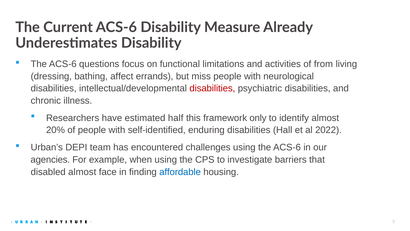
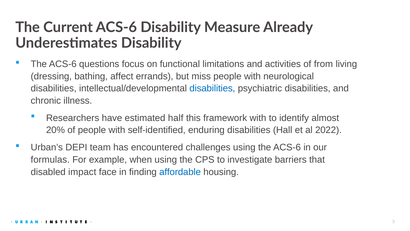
disabilities colour: red -> blue (212, 88)
framework only: only -> with (258, 118)
agencies: agencies -> formulas (50, 159)
disabled almost: almost -> impact (82, 172)
